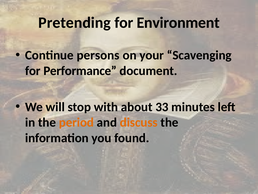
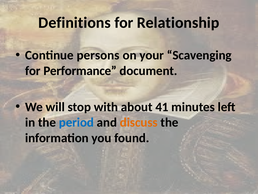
Pretending: Pretending -> Definitions (75, 23)
Environment: Environment -> Relationship (178, 23)
33: 33 -> 41 (162, 107)
period colour: orange -> blue (76, 122)
